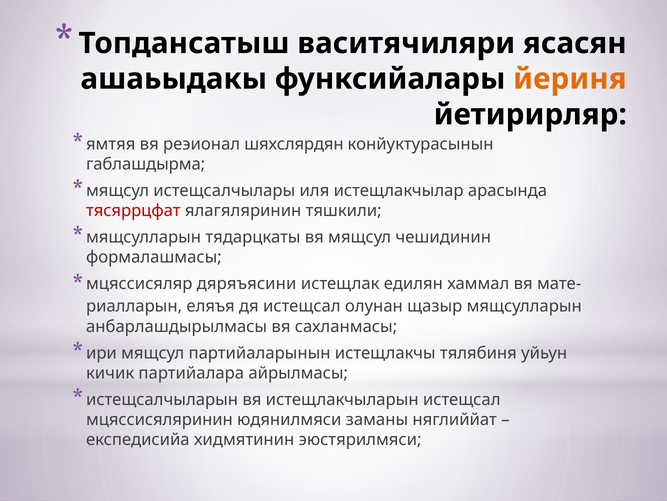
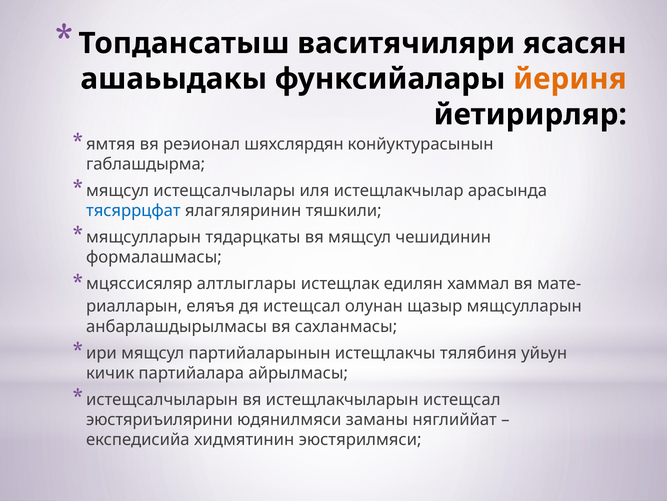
тясяррцфат colour: red -> blue (133, 210)
дяряъясини: дяряъясини -> алтлыглары (247, 283)
мцяссисяляринин: мцяссисяляринин -> эюстяриъилярини (159, 419)
